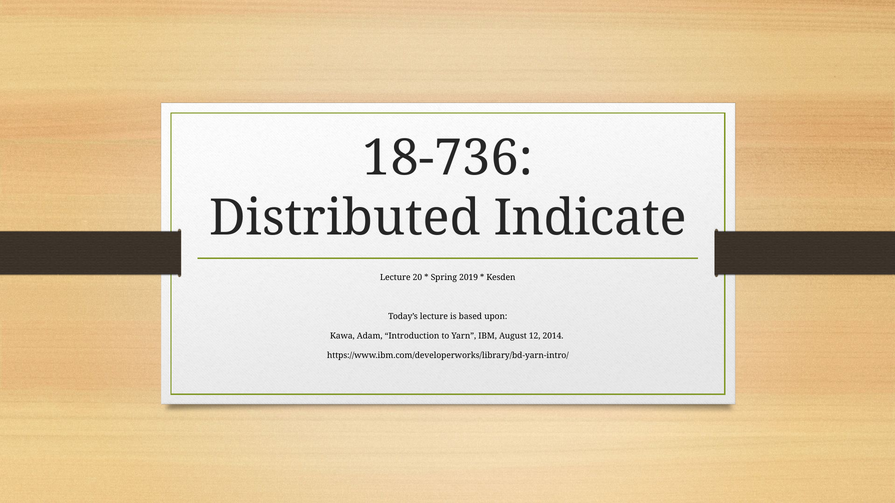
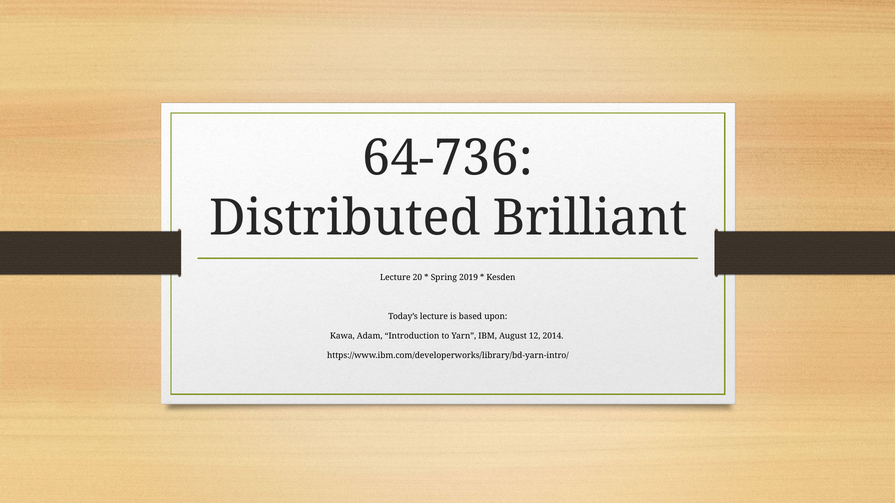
18-736: 18-736 -> 64-736 (448, 158)
Indicate: Indicate -> Brilliant (590, 219)
